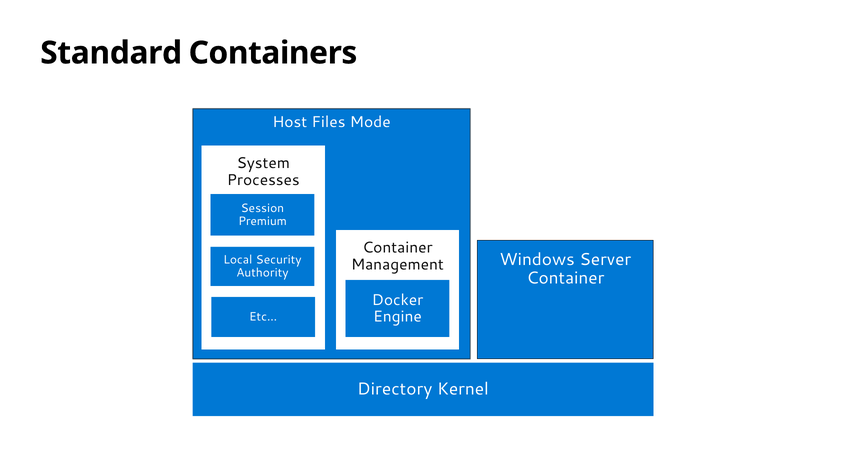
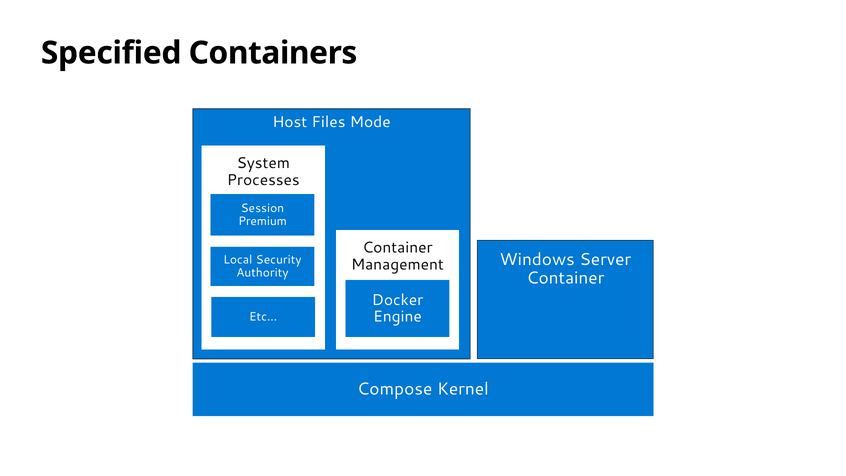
Standard: Standard -> Specified (111, 53)
Directory: Directory -> Compose (395, 389)
